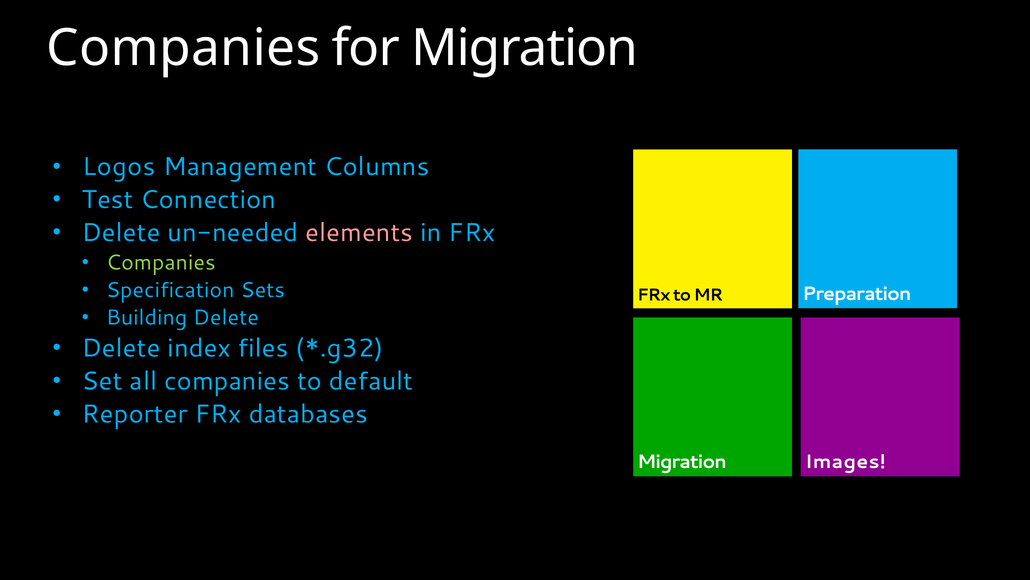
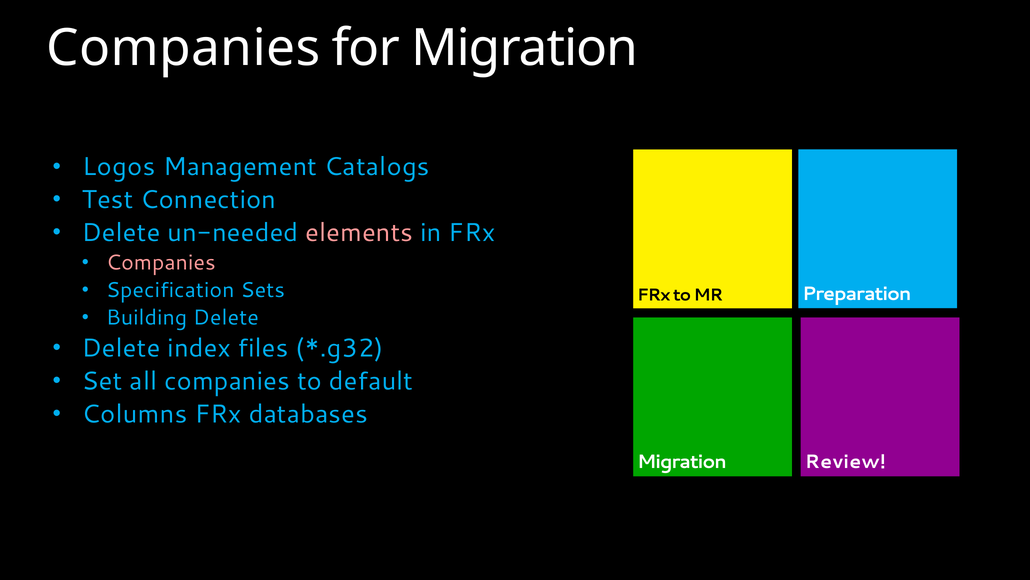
Columns: Columns -> Catalogs (377, 167)
Companies colour: light green -> pink (161, 262)
Reporter: Reporter -> Columns (135, 414)
Images: Images -> Review (845, 462)
